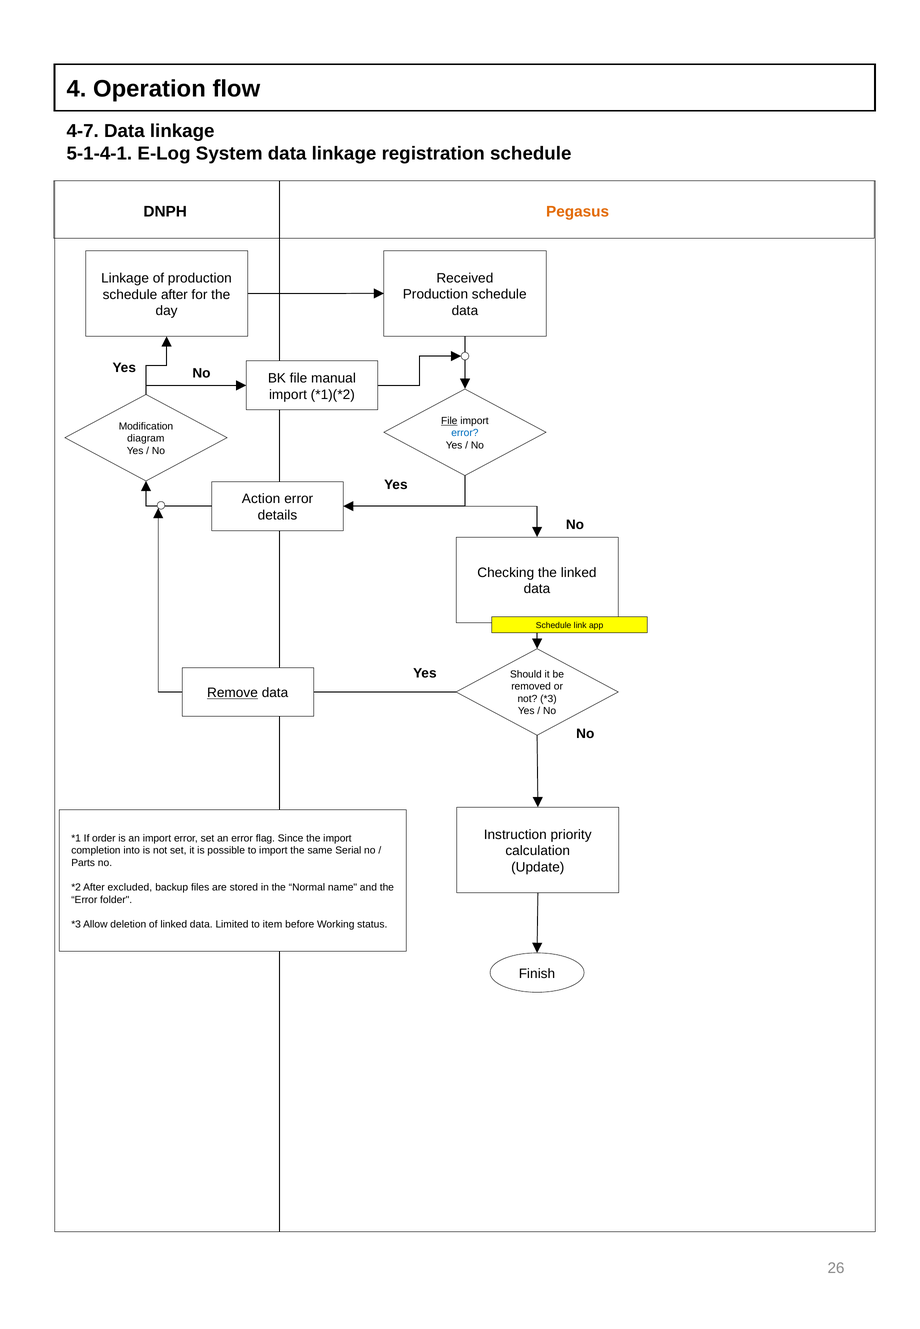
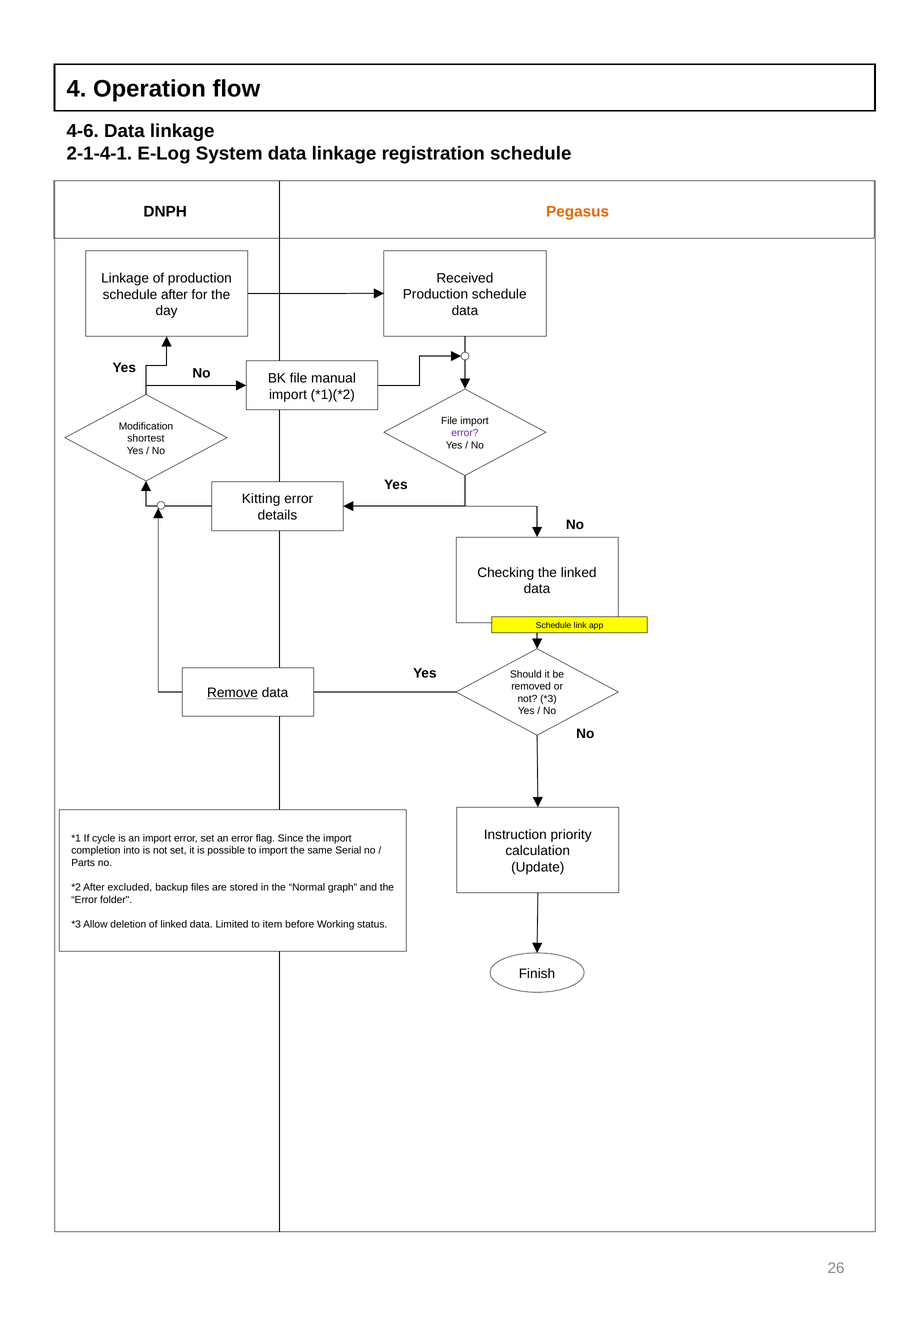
4-7: 4-7 -> 4-6 (83, 131)
5-1-4-1: 5-1-4-1 -> 2-1-4-1 (99, 153)
File underline: present -> none (449, 421)
error colour: blue -> purple (465, 433)
diagram: diagram -> shortest (146, 438)
Action: Action -> Kitting (261, 499)
order: order -> cycle (104, 838)
name: name -> graph (343, 887)
